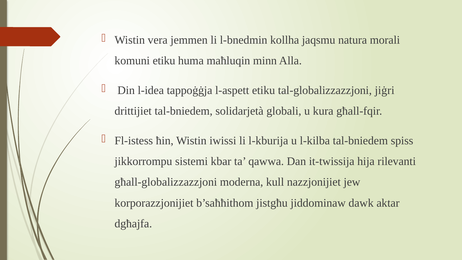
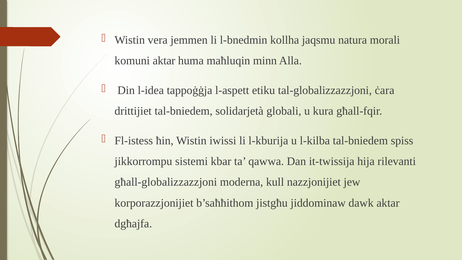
komuni etiku: etiku -> aktar (164, 61)
jiġri: jiġri -> ċara (385, 90)
